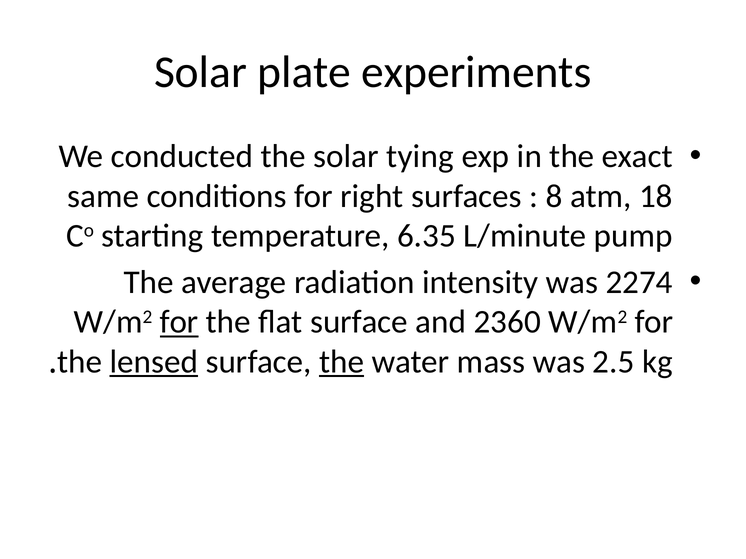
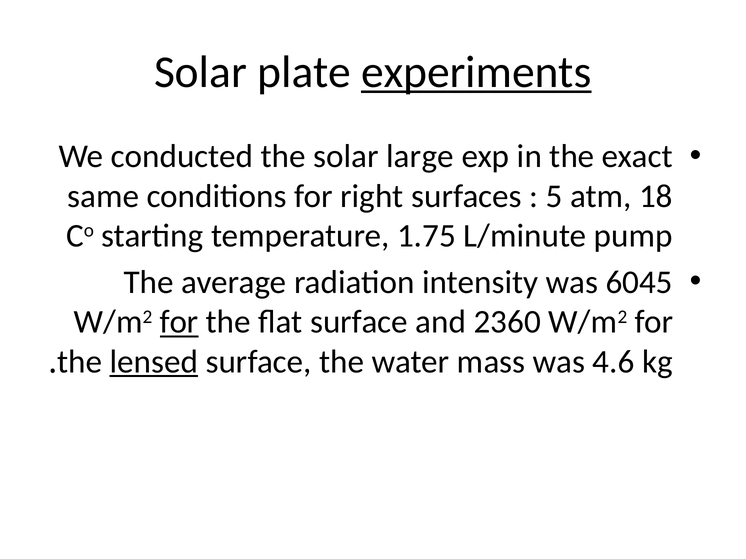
experiments underline: none -> present (476, 72)
tying: tying -> large (420, 156)
8: 8 -> 5 (554, 196)
6.35: 6.35 -> 1.75 (427, 236)
2274: 2274 -> 6045 (639, 283)
the underline: present -> none (342, 362)
2.5: 2.5 -> 4.6 (613, 362)
